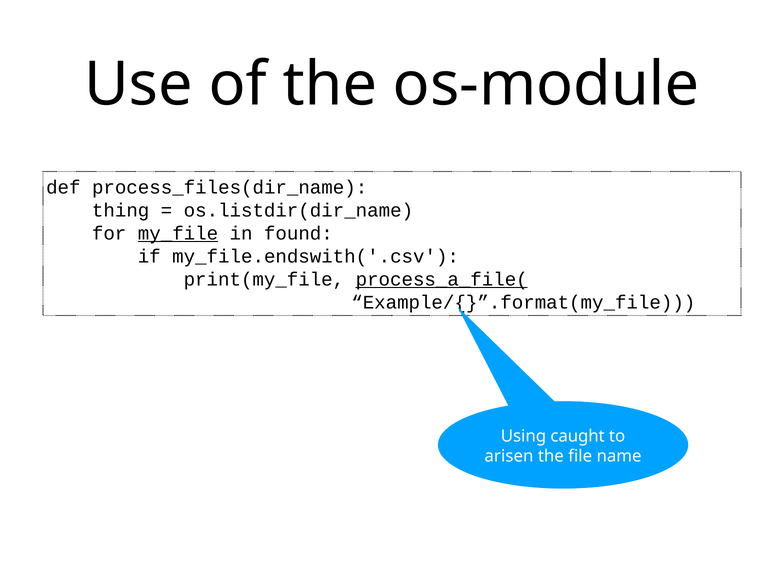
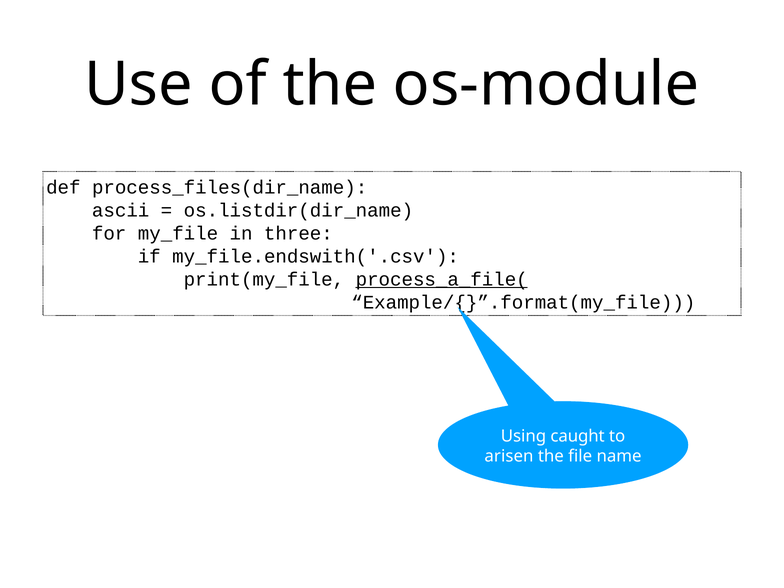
thing: thing -> ascii (121, 210)
my_file underline: present -> none (178, 233)
found: found -> three (298, 233)
